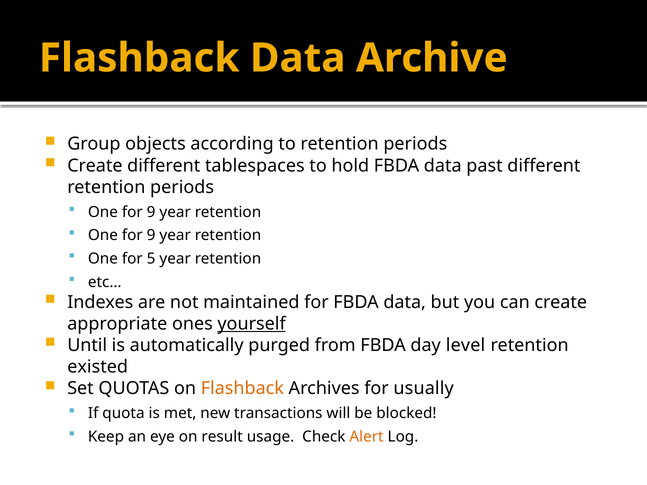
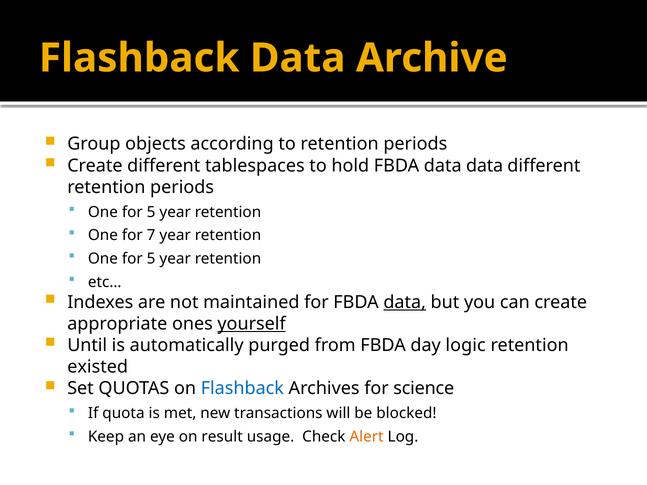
data past: past -> data (485, 166)
9: 9 -> 5 (151, 212)
9: 9 -> 7 (151, 235)
data underline: none -> present (405, 302)
level: level -> logic (466, 346)
Flashback colour: orange -> blue (242, 389)
usually: usually -> science (424, 389)
